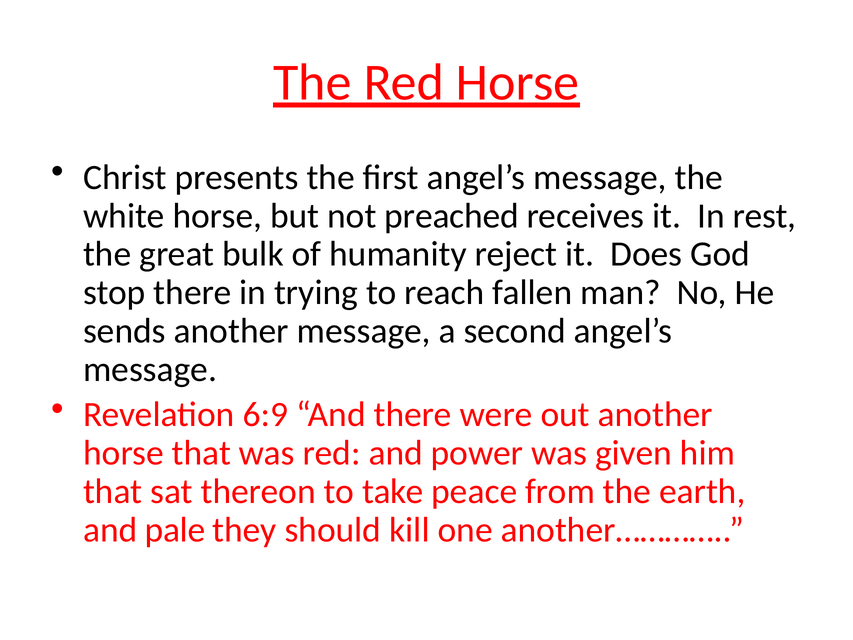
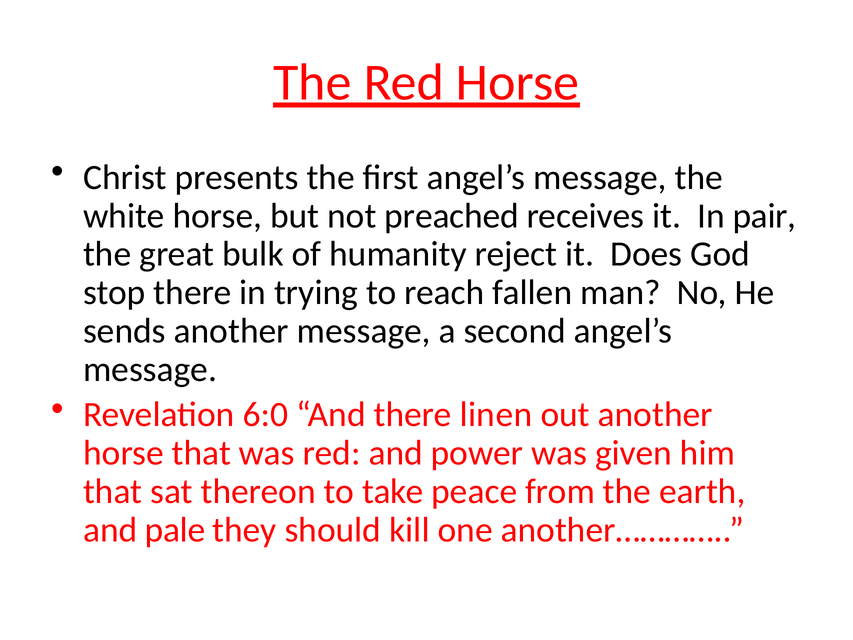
rest: rest -> pair (764, 216)
6:9: 6:9 -> 6:0 (265, 414)
were: were -> linen (496, 414)
